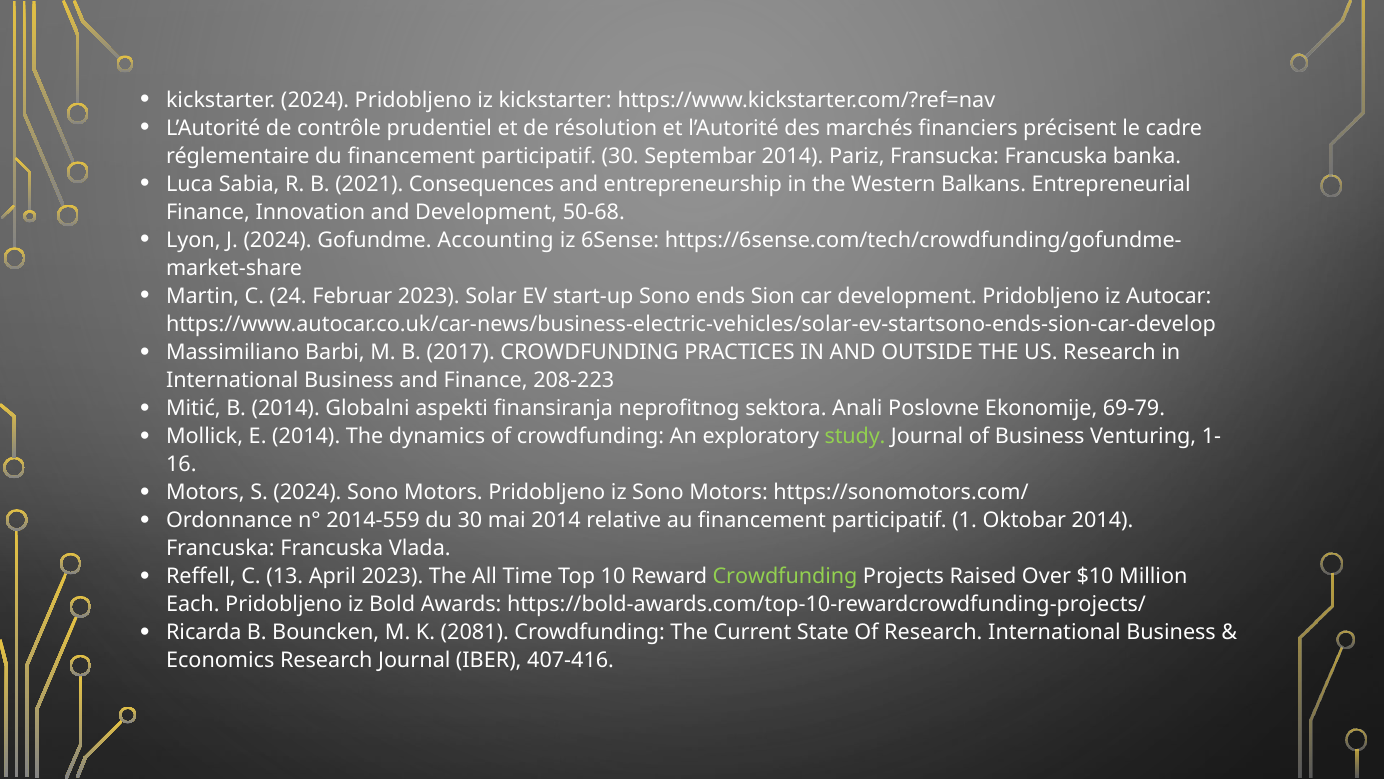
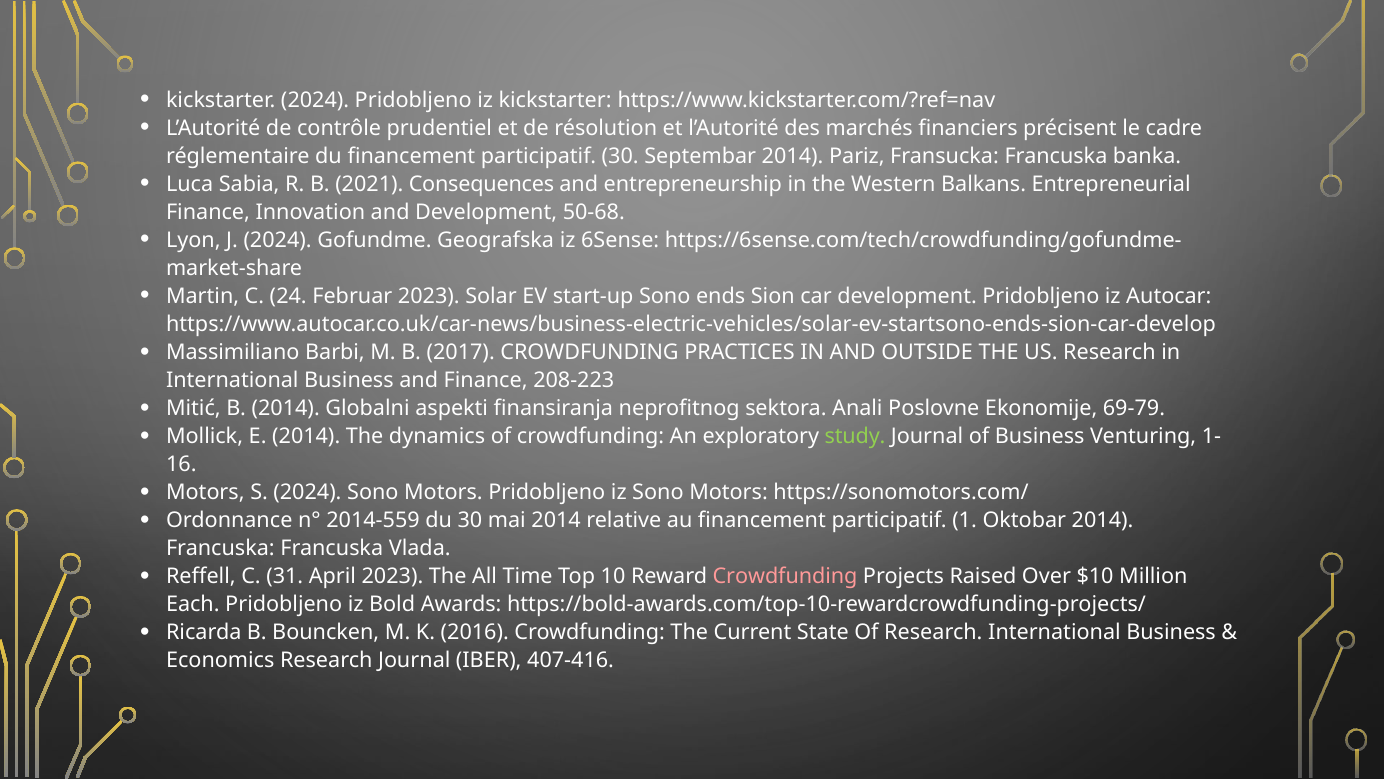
Accounting: Accounting -> Geografska (496, 240)
13: 13 -> 31 (285, 576)
Crowdfunding colour: light green -> pink (785, 576)
2081: 2081 -> 2016 (475, 632)
